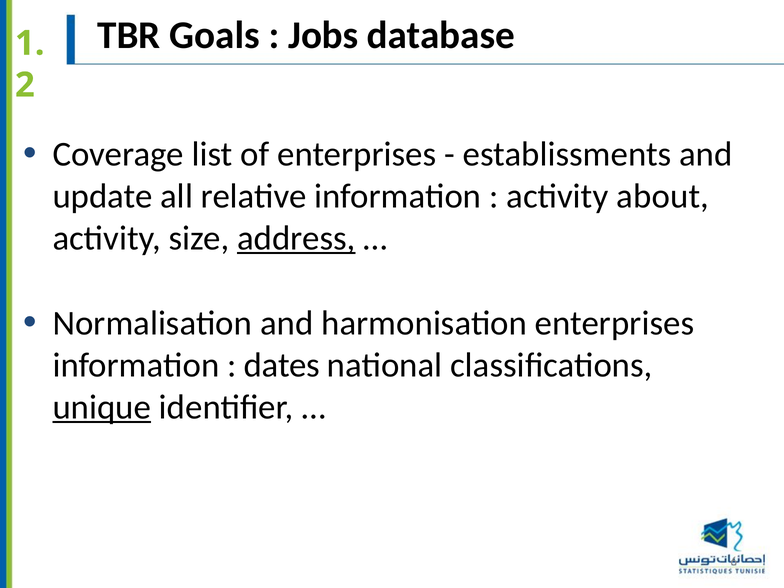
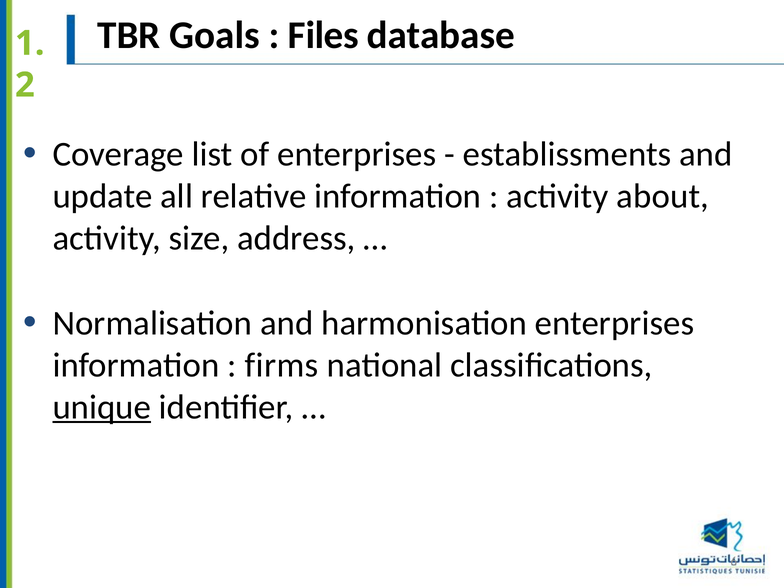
Jobs: Jobs -> Files (323, 35)
address underline: present -> none (296, 238)
dates: dates -> firms (282, 365)
